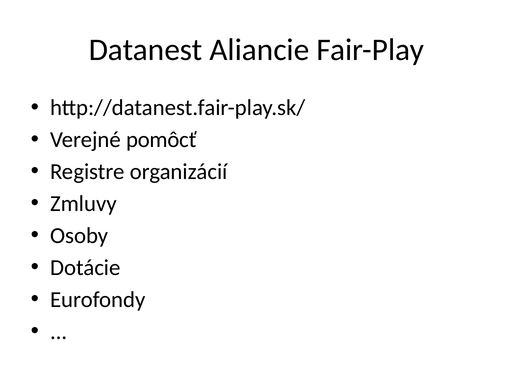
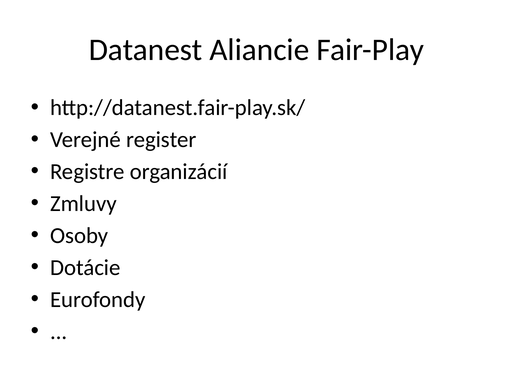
pomôcť: pomôcť -> register (161, 140)
